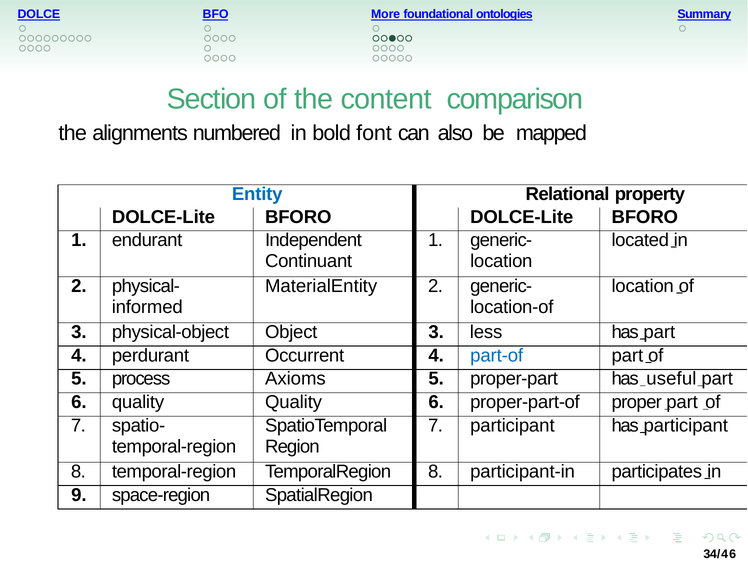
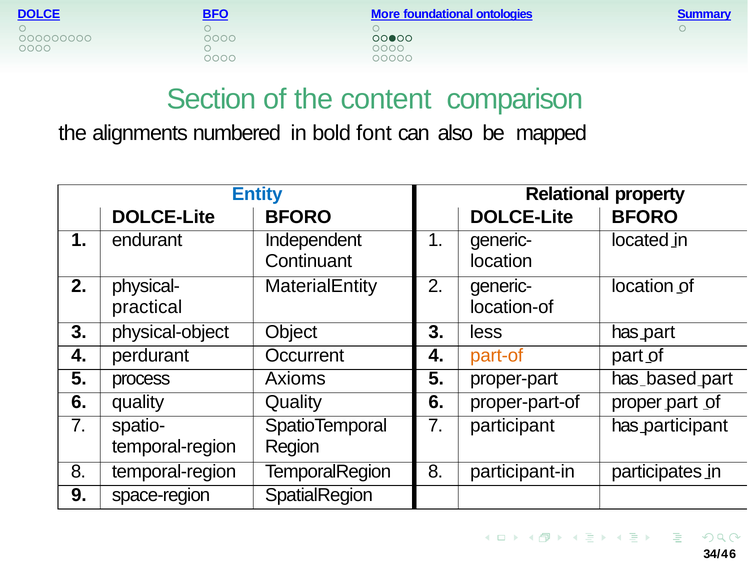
informed: informed -> practical (147, 307)
part-of colour: blue -> orange (497, 355)
useful: useful -> based (671, 378)
